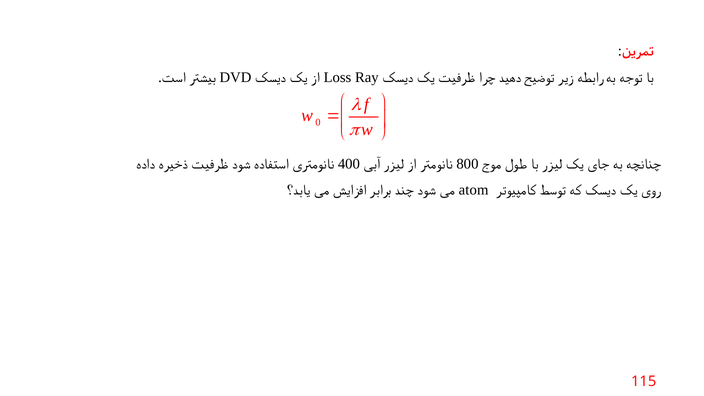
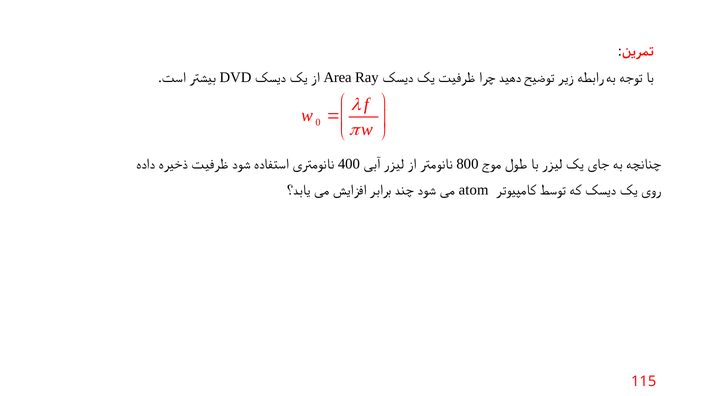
Loss: Loss -> Area (338, 77)
